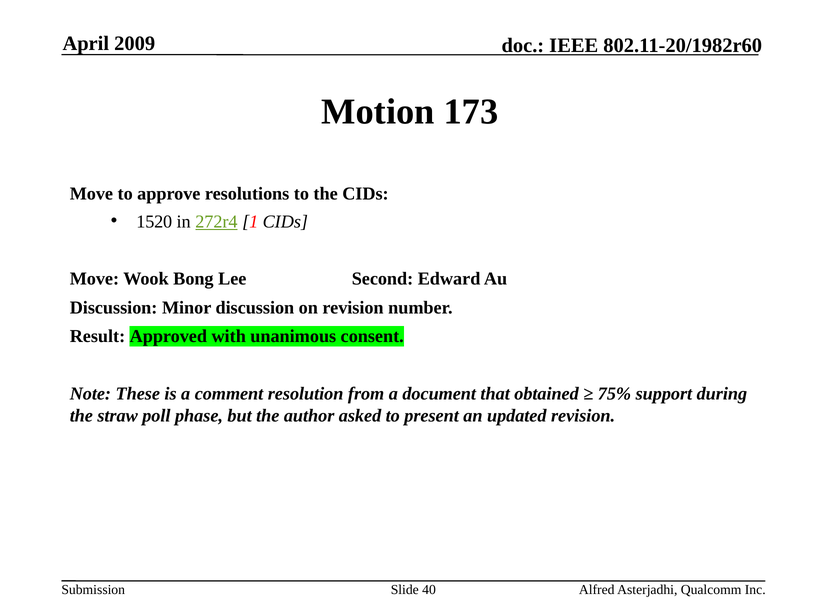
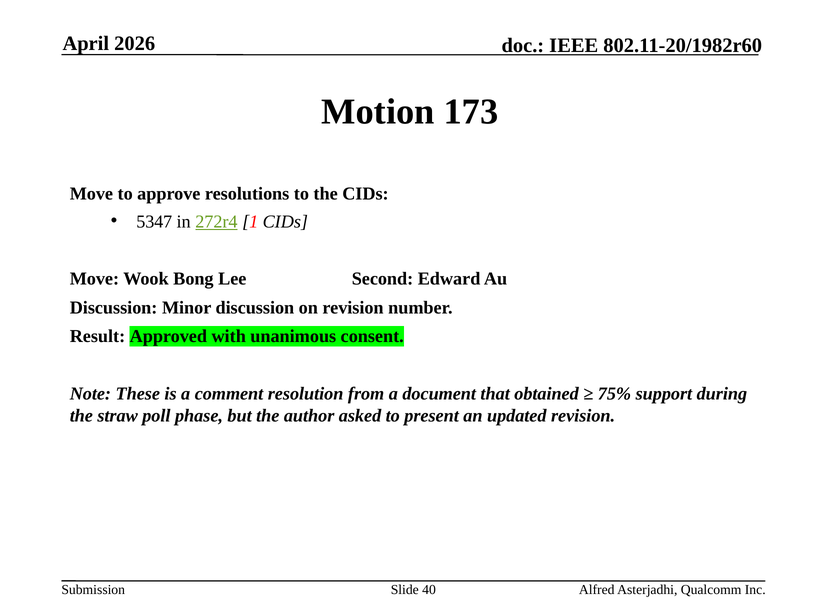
2009: 2009 -> 2026 (135, 43)
1520: 1520 -> 5347 (154, 222)
